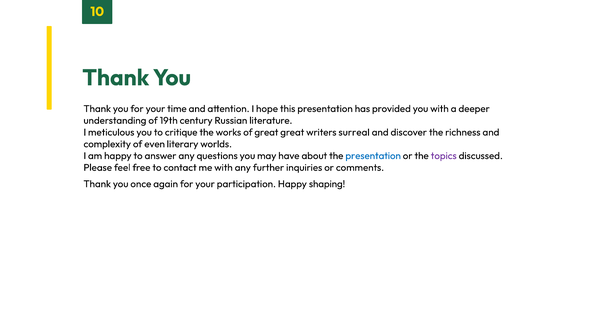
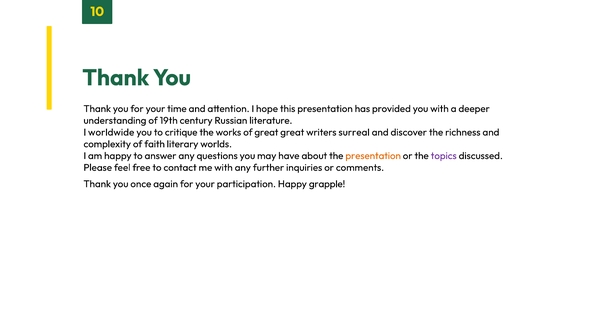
meticulous: meticulous -> worldwide (111, 132)
even: even -> faith (155, 144)
presentation colour: blue -> orange (373, 156)
shaping: shaping -> grapple (327, 184)
